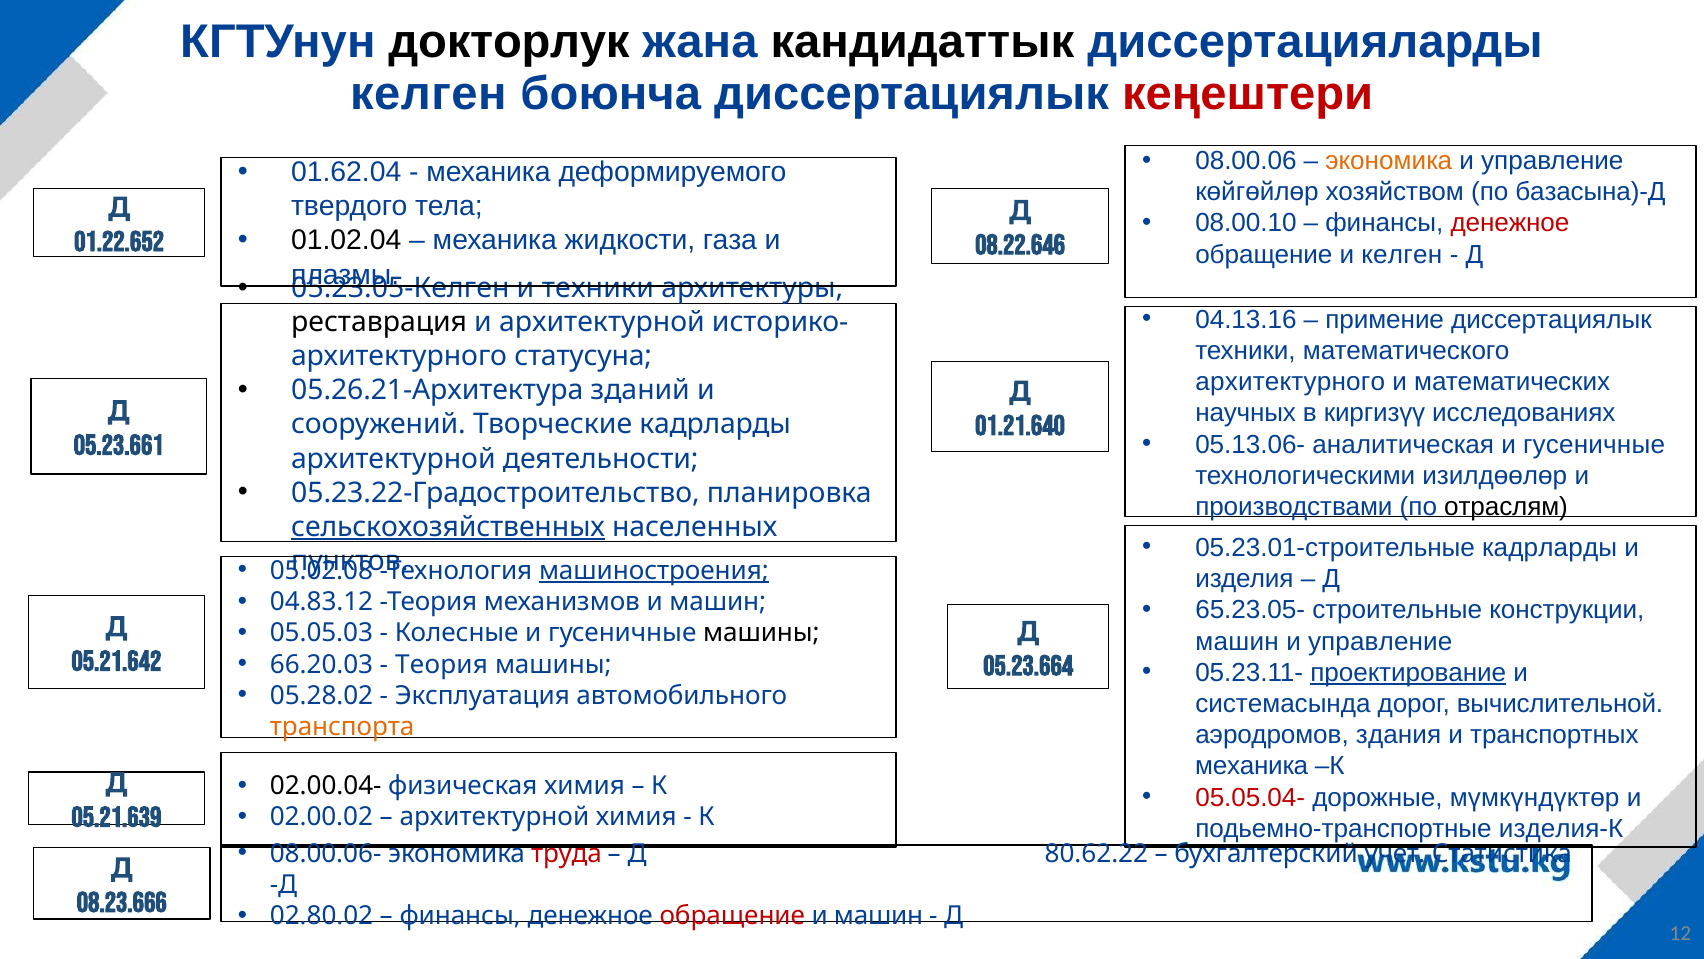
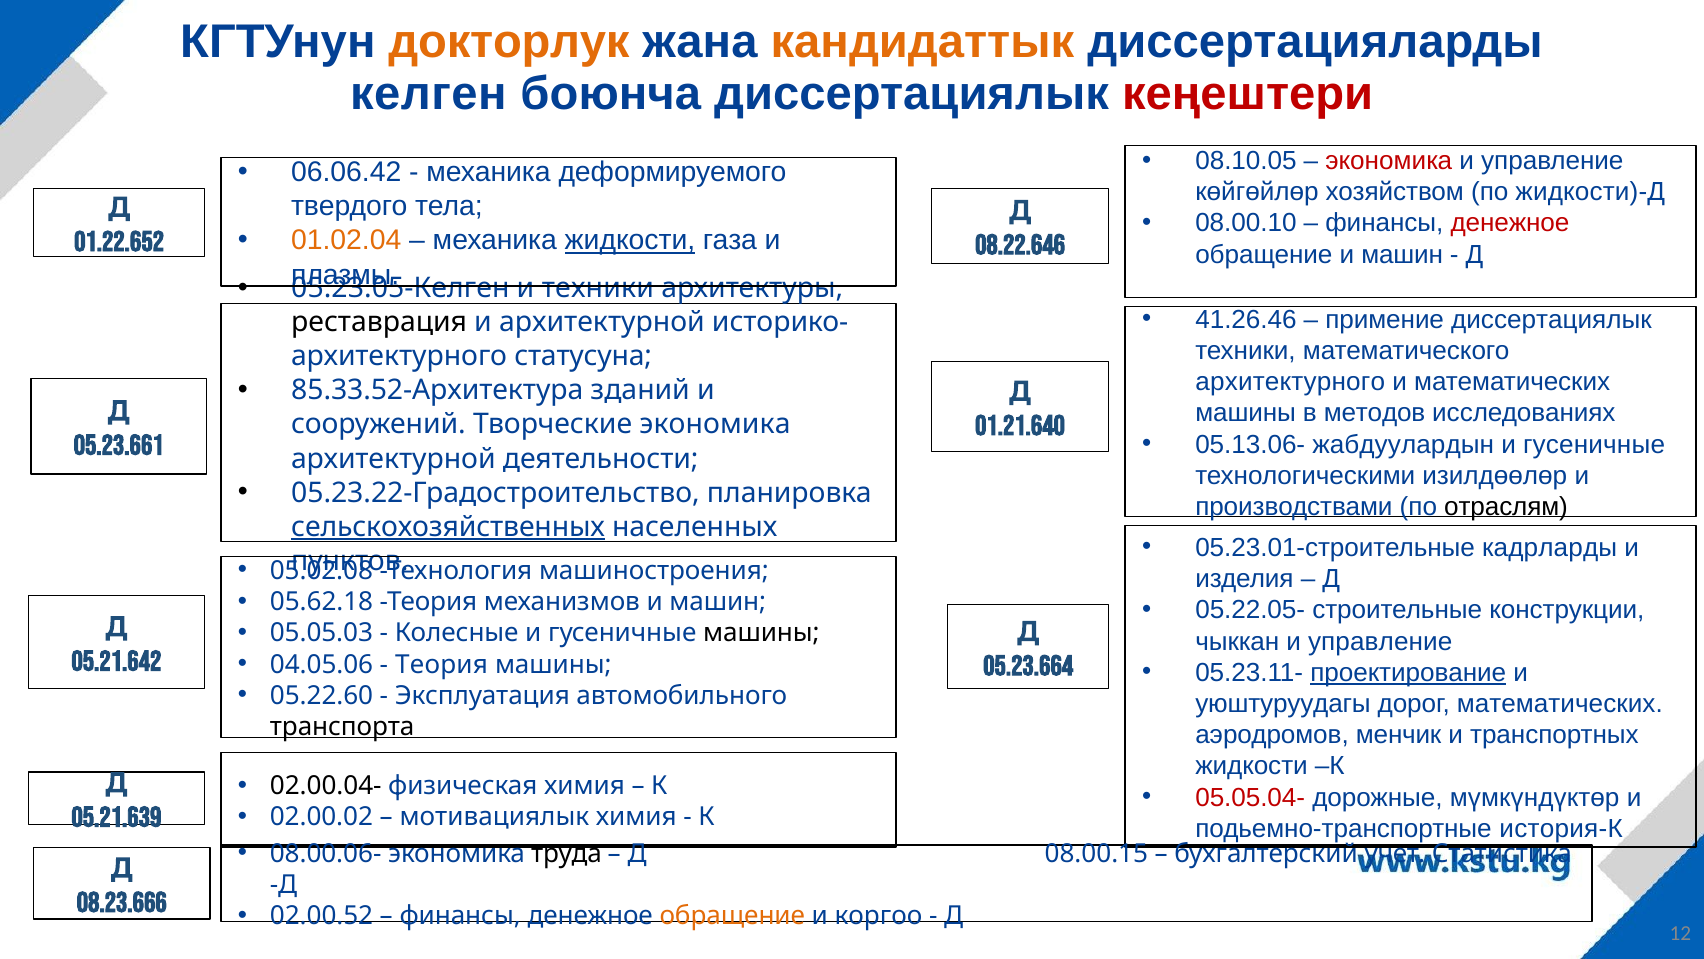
докторлук colour: black -> orange (509, 42)
кандидаттык colour: black -> orange (922, 42)
08.00.06: 08.00.06 -> 08.10.05 (1246, 161)
экономика colour: orange -> red (1389, 161)
01.62.04: 01.62.04 -> 06.06.42 (346, 172)
базасына)-Д: базасына)-Д -> жидкости)-Д (1590, 192)
01.02.04 colour: black -> orange (346, 240)
жидкости underline: none -> present (630, 240)
обращение и келген: келген -> машин (1402, 254)
04.13.16: 04.13.16 -> 41.26.46 (1246, 320)
05.26.21-Архитектура: 05.26.21-Архитектура -> 85.33.52-Архитектура (437, 390)
научных: научных -> машины (1246, 413)
киргизүү: киргизүү -> методов (1375, 413)
Творческие кадрларды: кадрларды -> экономика (715, 424)
аналитическая: аналитическая -> жабдуулардын (1403, 444)
машиностроения underline: present -> none (654, 571)
04.83.12: 04.83.12 -> 05.62.18 (322, 602)
65.23.05-: 65.23.05- -> 05.22.05- (1250, 610)
машин: машин -> чыккан (1237, 641)
66.20.03: 66.20.03 -> 04.05.06 (322, 664)
05.28.02: 05.28.02 -> 05.22.60 (322, 695)
системасында: системасында -> уюштуруудагы (1283, 703)
дорог вычислительной: вычислительной -> математических (1560, 703)
транспорта colour: orange -> black (342, 727)
здания: здания -> менчик (1399, 735)
механика: механика -> жидкости (1252, 766)
архитектурной: архитектурной -> мотивациялык (494, 817)
изделия-К: изделия-К -> история-К (1561, 828)
труда colour: red -> black (566, 853)
80.62.22: 80.62.22 -> 08.00.15 (1096, 853)
02.80.02: 02.80.02 -> 02.00.52 (322, 916)
обращение colour: red -> orange (732, 916)
машин: машин -> коргоо (878, 916)
